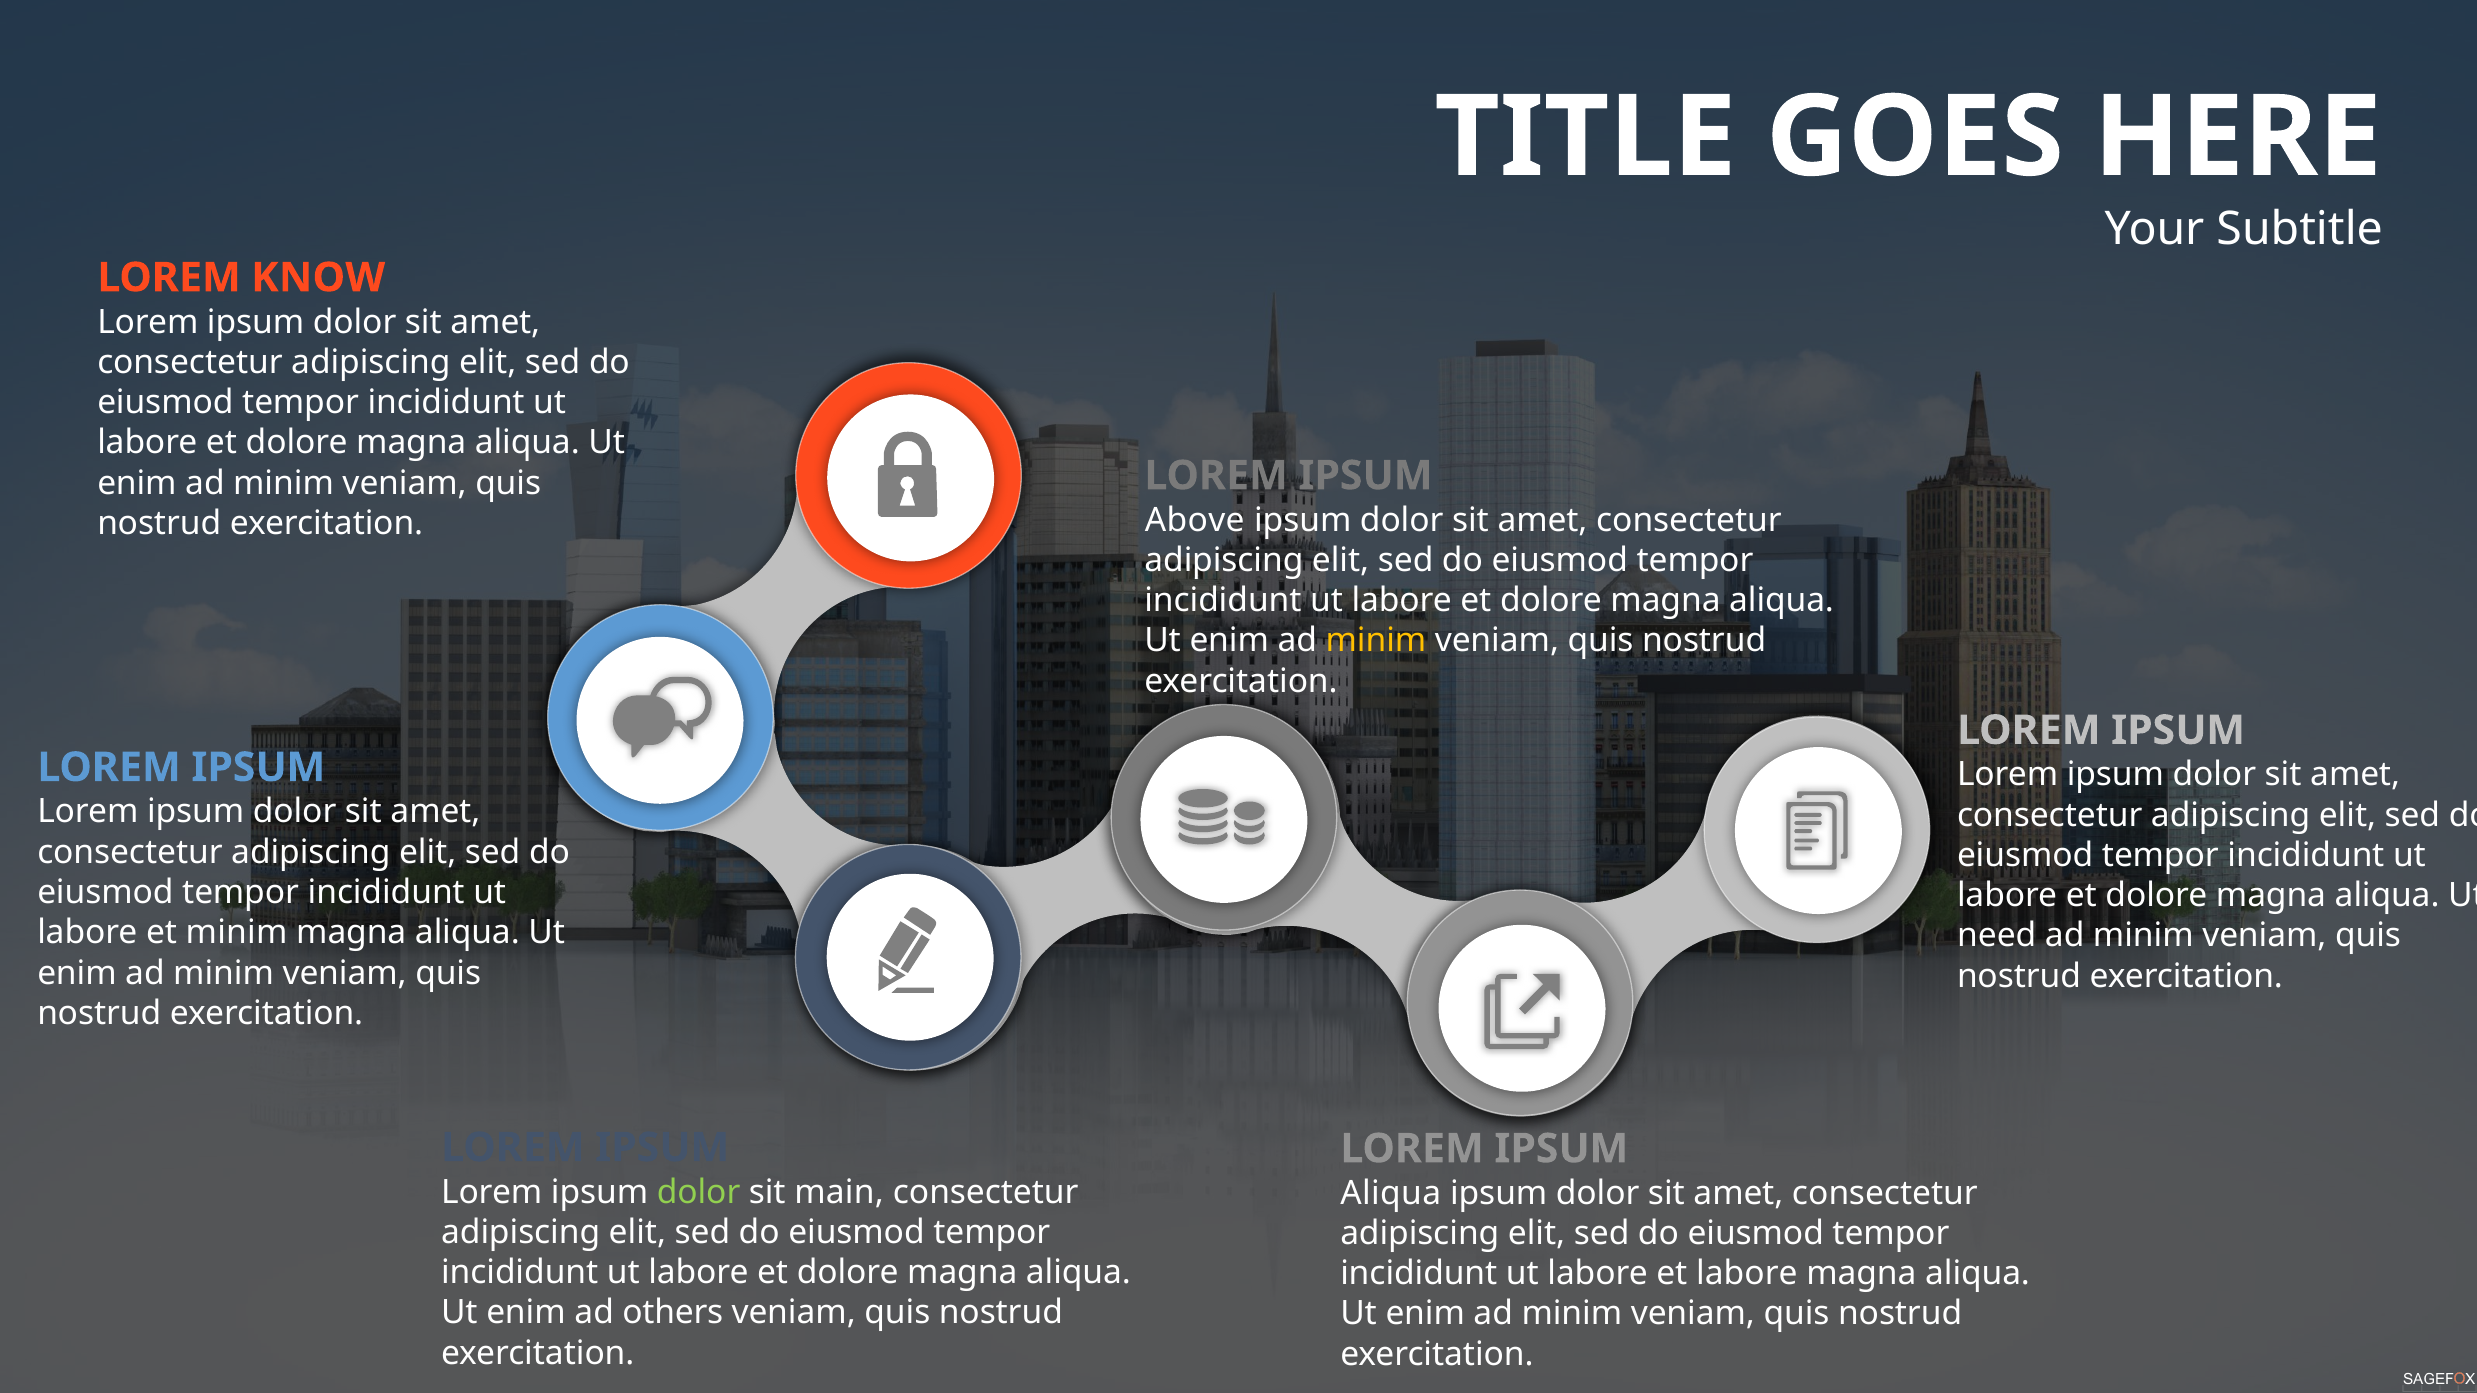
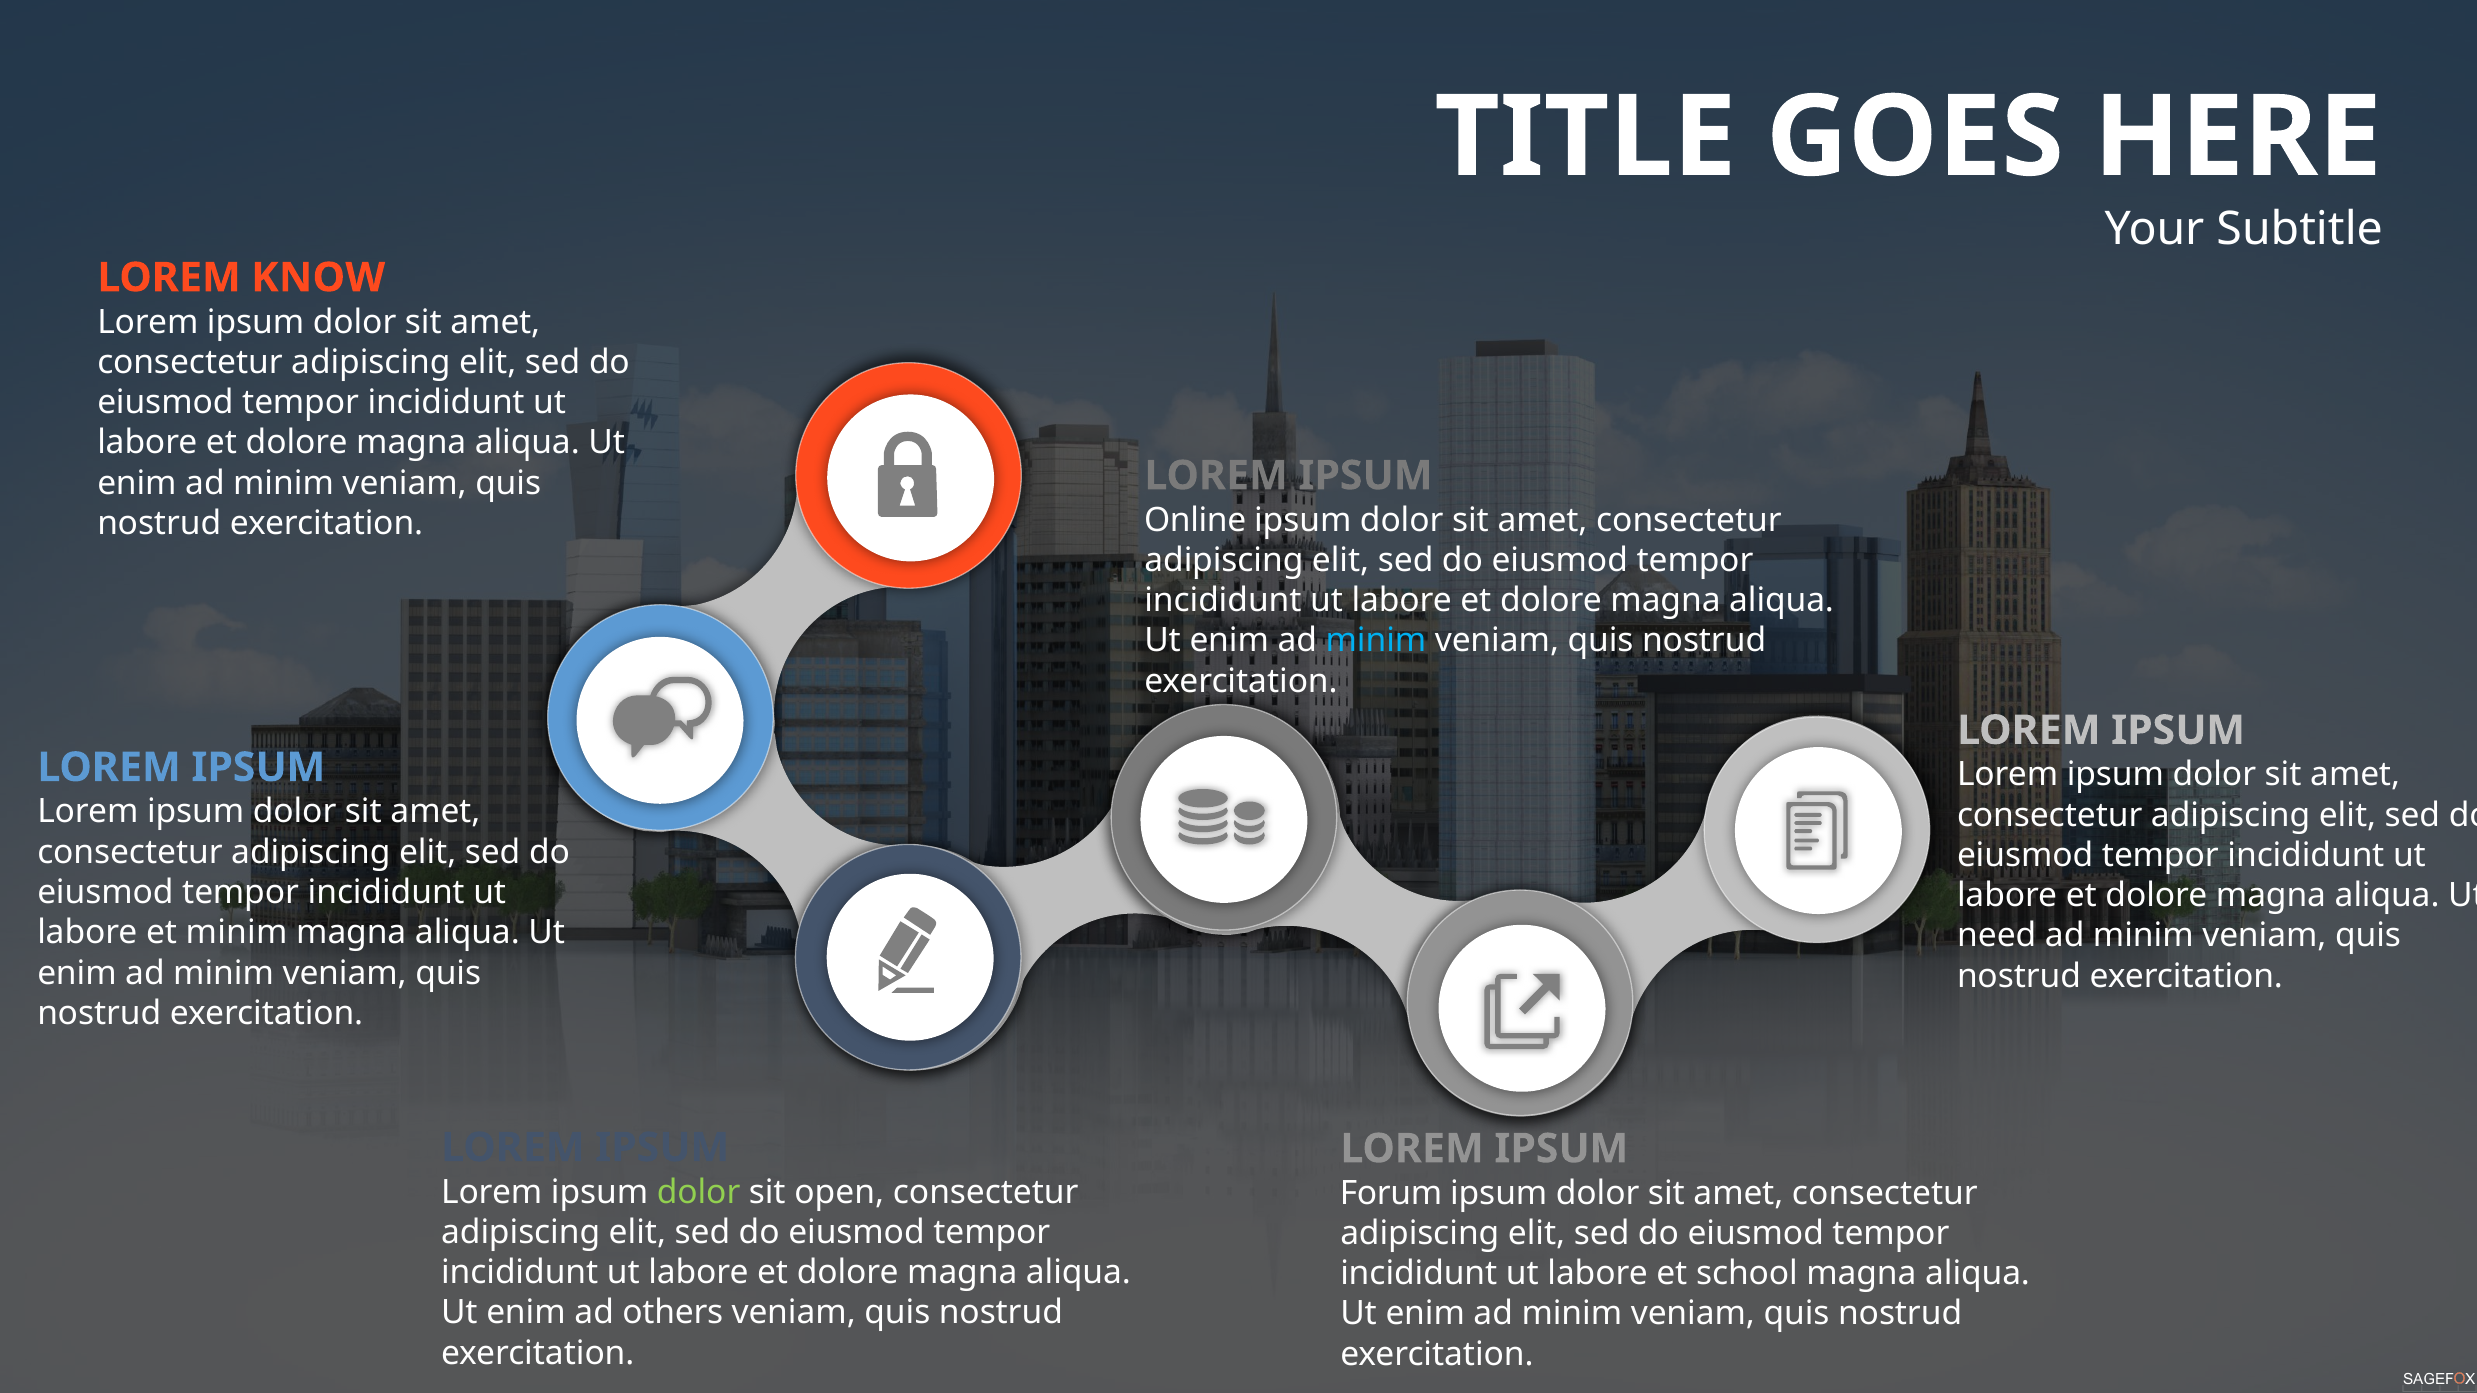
Above: Above -> Online (1195, 520)
minim colour: yellow -> light blue (1376, 641)
main: main -> open (839, 1192)
Aliqua: Aliqua -> Forum (1391, 1193)
et labore: labore -> school (1747, 1274)
